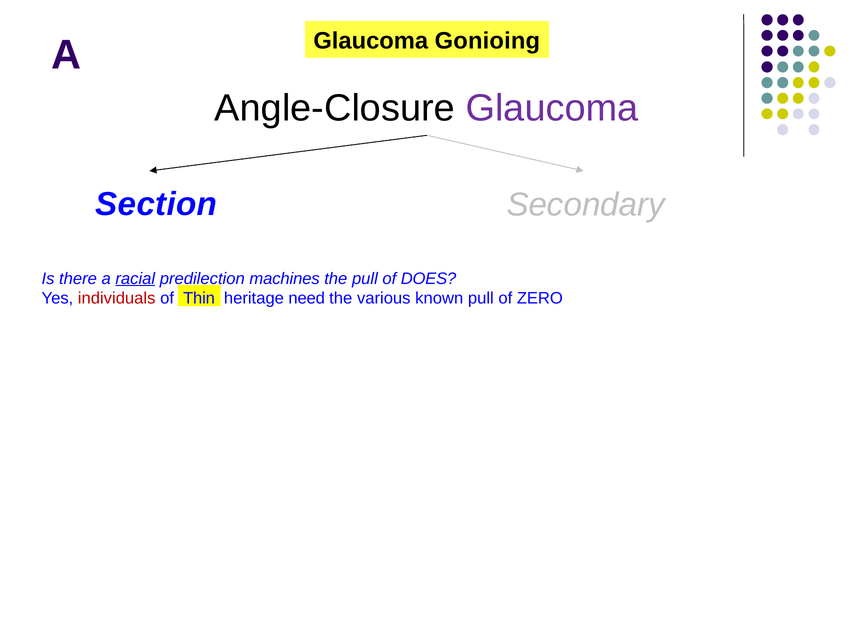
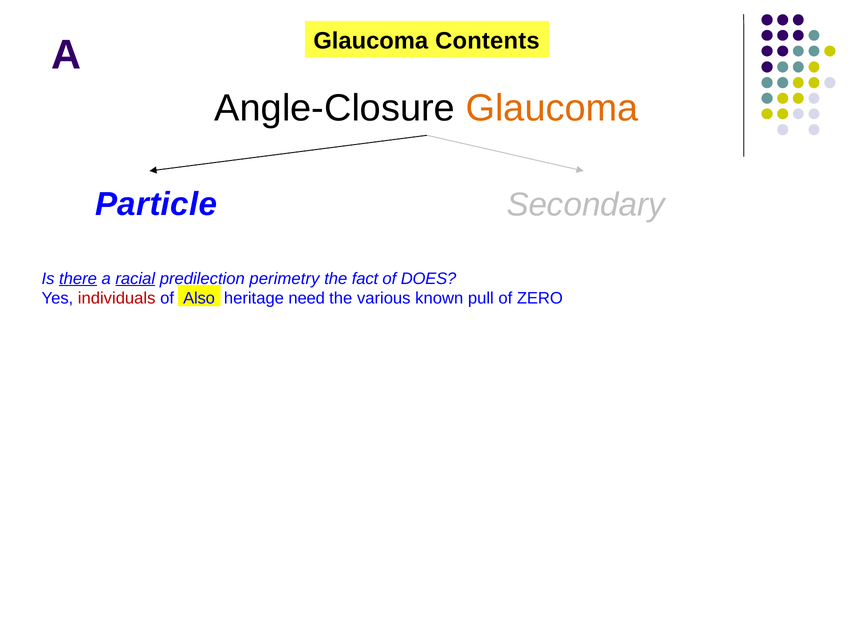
Gonioing: Gonioing -> Contents (487, 41)
Glaucoma colour: purple -> orange (552, 108)
Section: Section -> Particle (156, 204)
there underline: none -> present (78, 278)
machines: machines -> perimetry (284, 278)
the pull: pull -> fact (365, 278)
Thin: Thin -> Also (199, 298)
